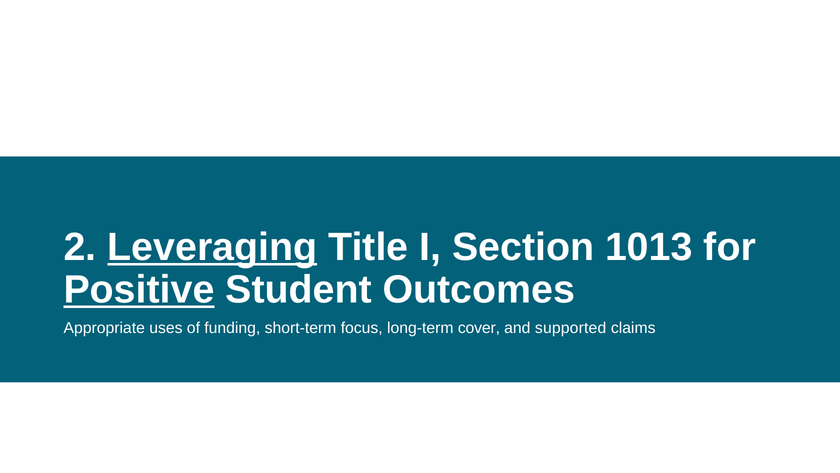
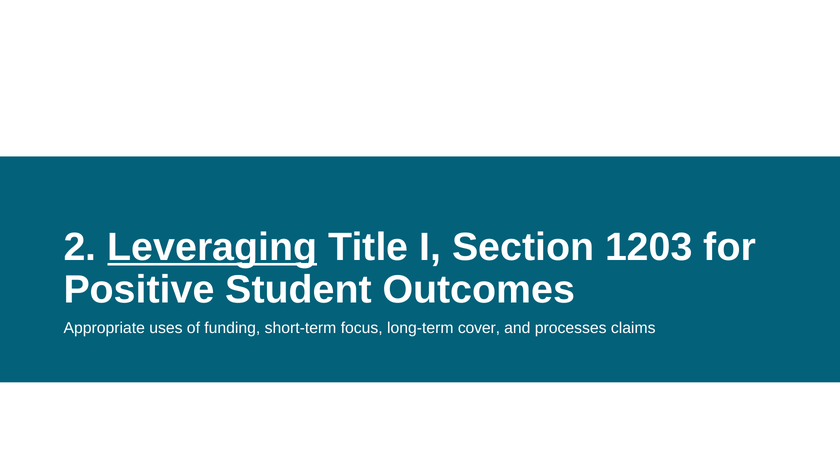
1013: 1013 -> 1203 (649, 247)
Positive underline: present -> none (139, 290)
supported: supported -> processes (571, 328)
